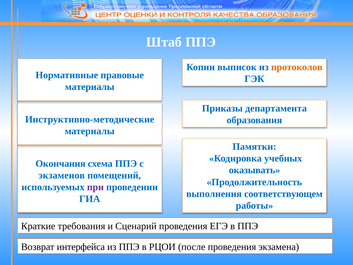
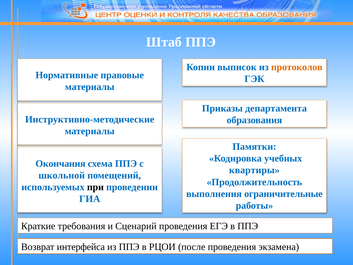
оказывать: оказывать -> квартиры (254, 170)
экзаменов: экзаменов -> школьной (62, 175)
при colour: purple -> black (95, 187)
соответствующем: соответствующем -> ограничительные (283, 194)
